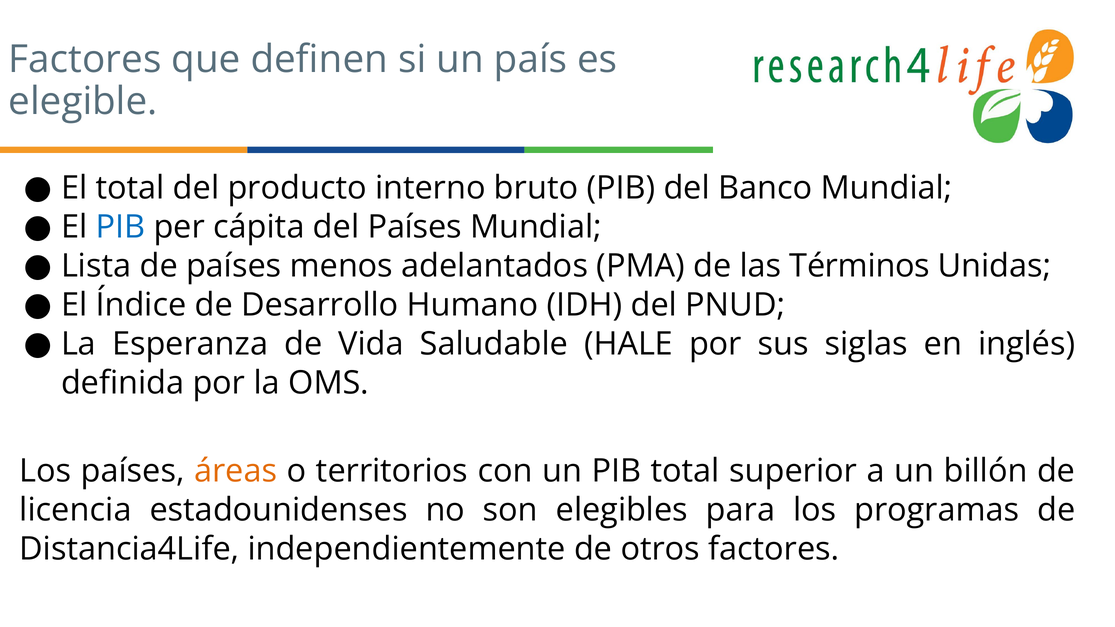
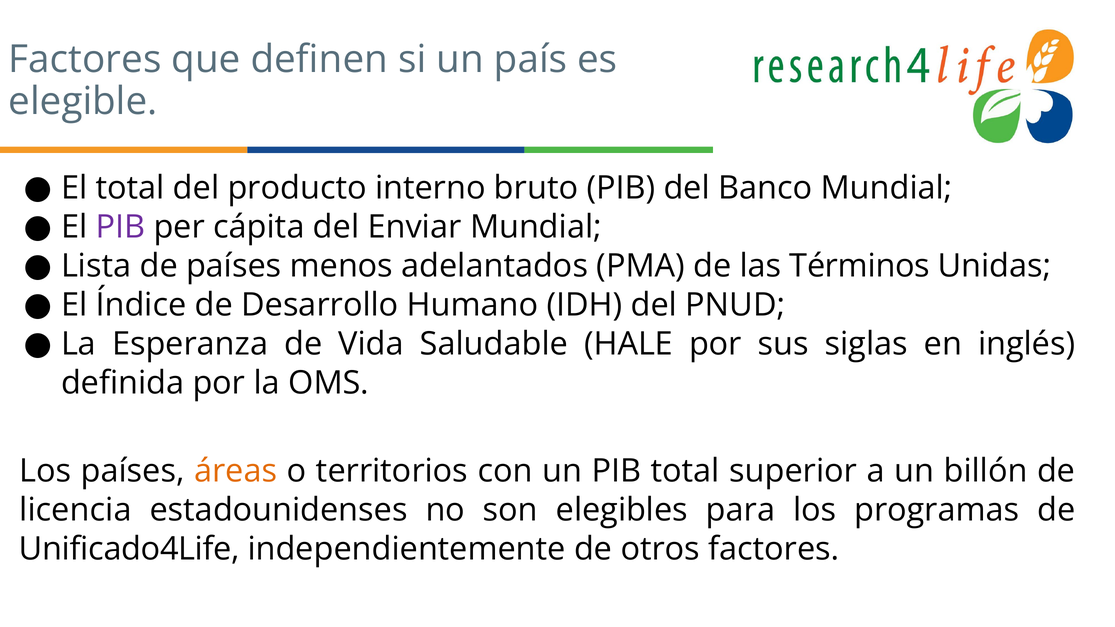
PIB colour: blue -> purple (120, 227)
del Países: Países -> Enviar (415, 227)
Distancia4Life: Distancia4Life -> Unificado4Life (129, 549)
